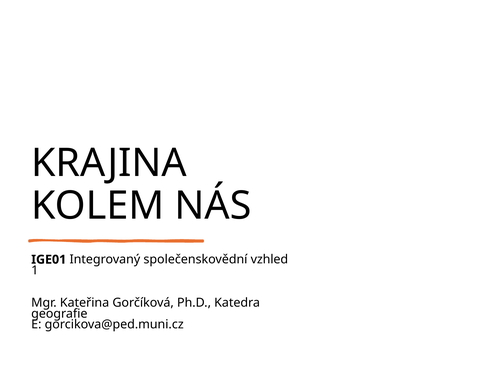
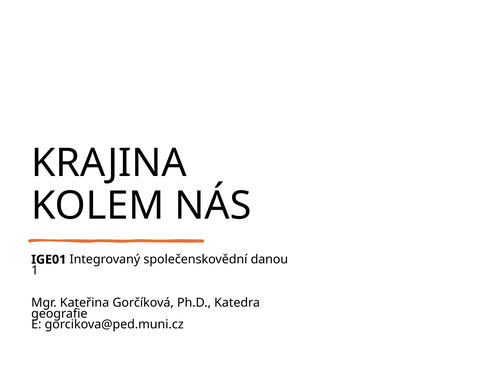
vzhled: vzhled -> danou (269, 260)
